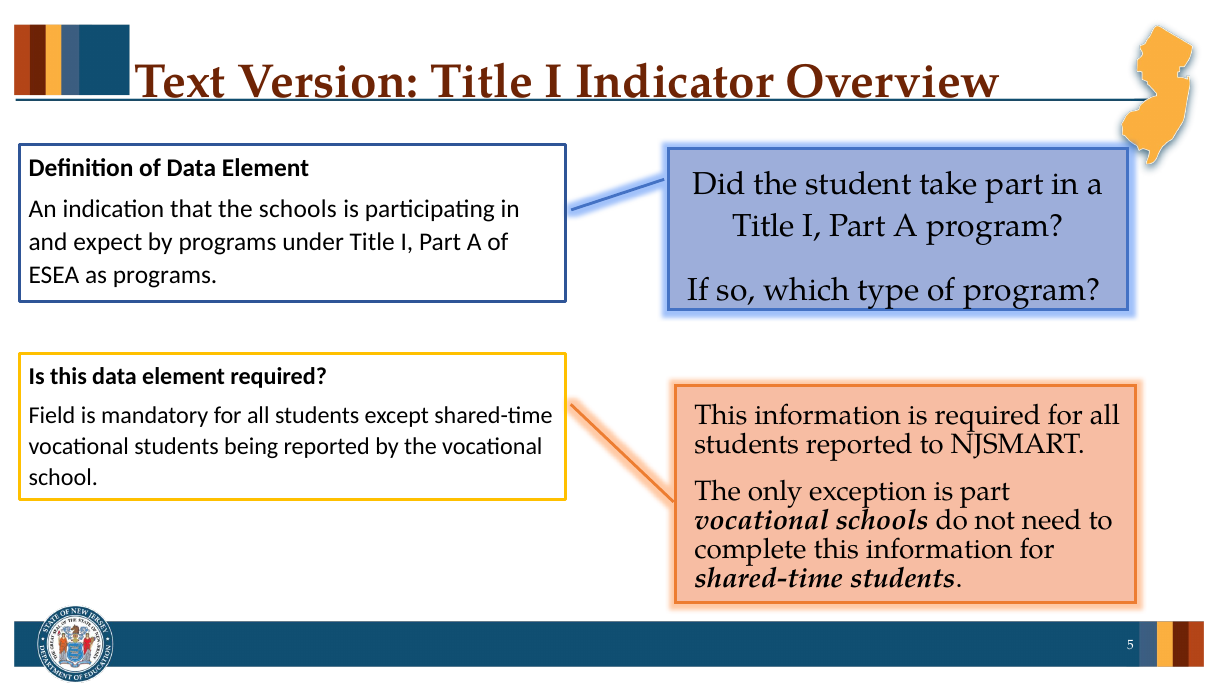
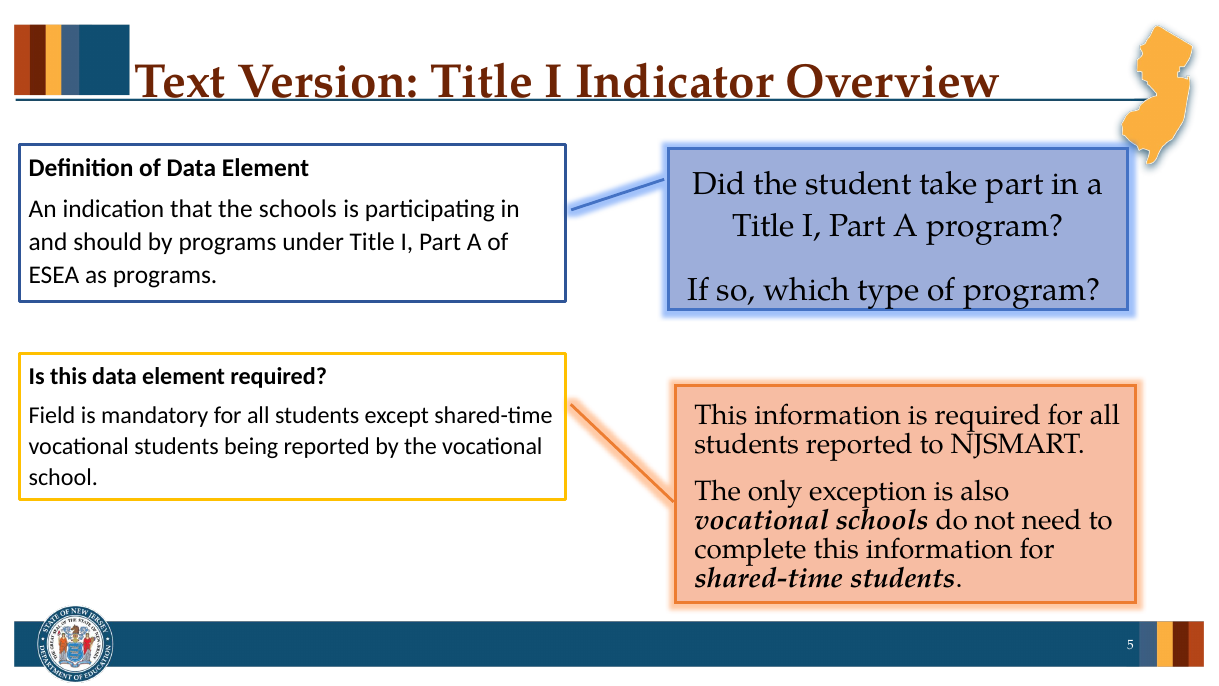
expect: expect -> should (108, 242)
is part: part -> also (985, 492)
